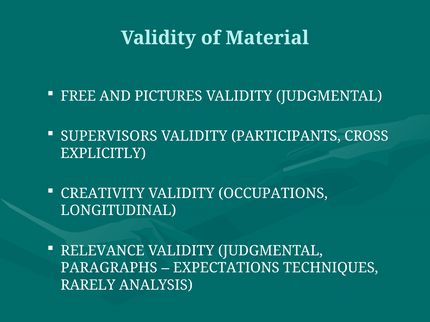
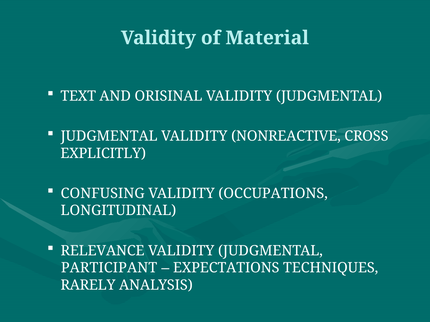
FREE: FREE -> TEXT (78, 96)
PICTURES: PICTURES -> ORISINAL (168, 96)
SUPERVISORS: SUPERVISORS -> JUDGMENTAL (109, 136)
PARTICIPANTS: PARTICIPANTS -> NONREACTIVE (286, 136)
CREATIVITY: CREATIVITY -> CONFUSING (103, 194)
PARAGRAPHS: PARAGRAPHS -> PARTICIPANT (109, 268)
